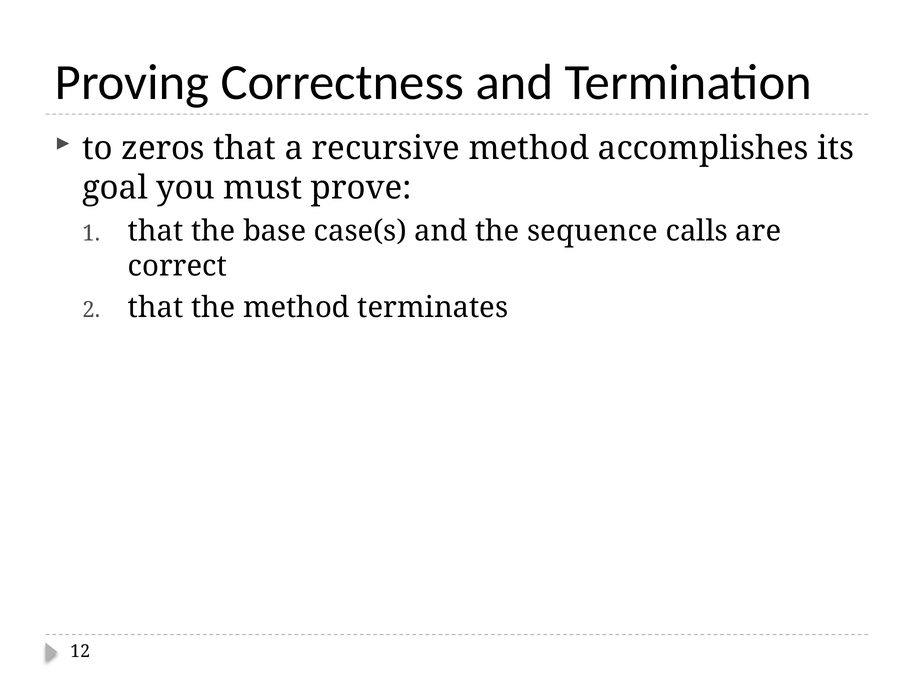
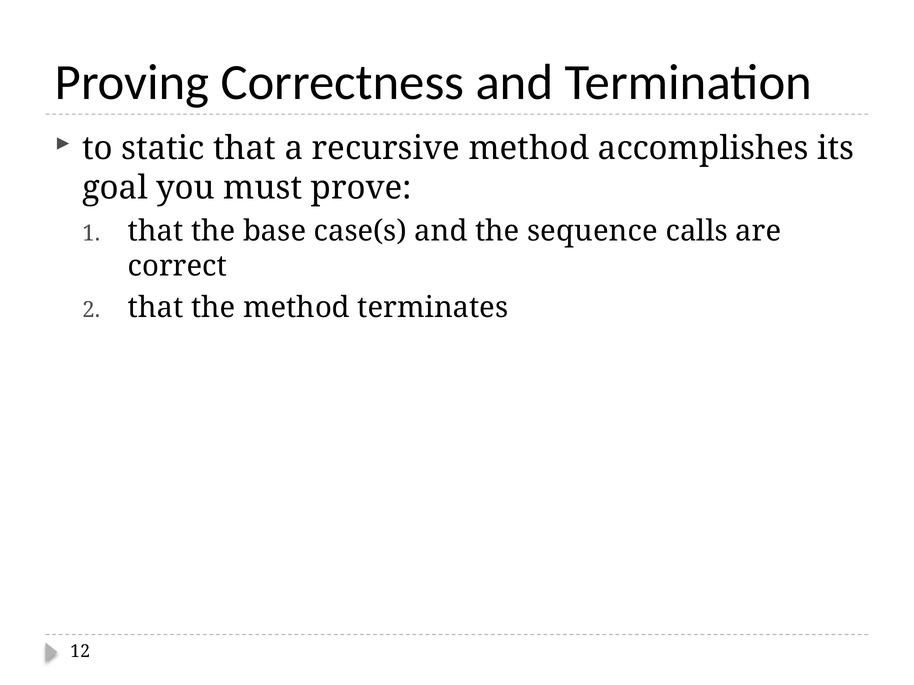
zeros: zeros -> static (163, 149)
